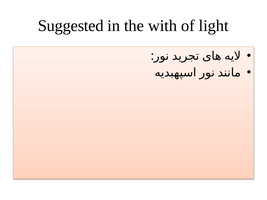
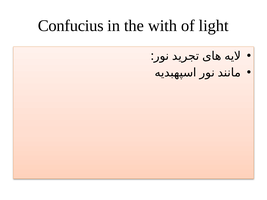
Suggested: Suggested -> Confucius (71, 26)
